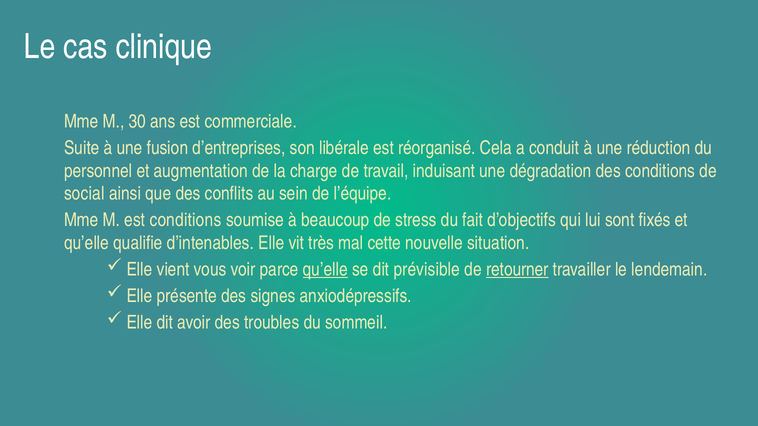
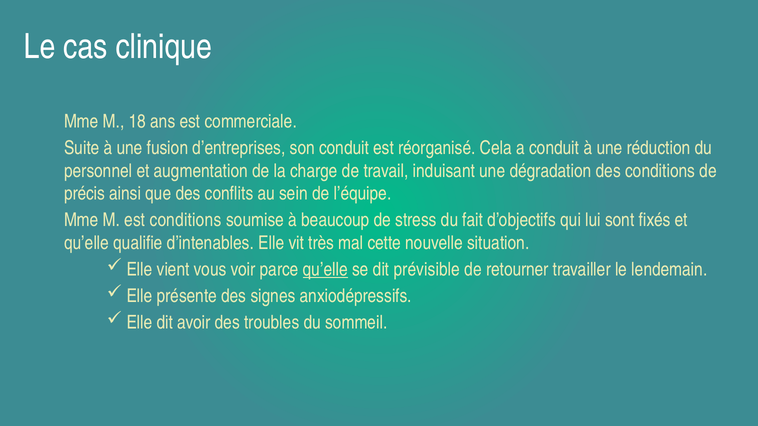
30: 30 -> 18 (137, 122)
son libérale: libérale -> conduit (344, 148)
social: social -> précis (84, 194)
retourner underline: present -> none (517, 270)
